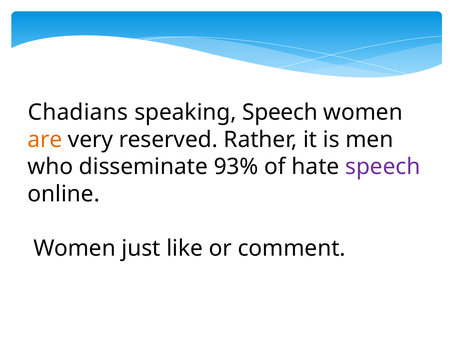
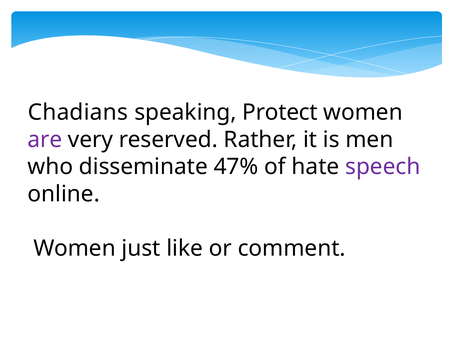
speaking Speech: Speech -> Protect (280, 112)
are colour: orange -> purple (45, 140)
93%: 93% -> 47% (236, 167)
